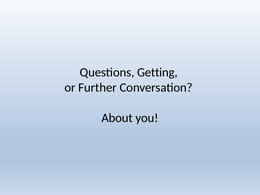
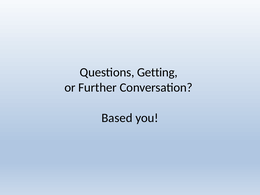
About: About -> Based (117, 118)
